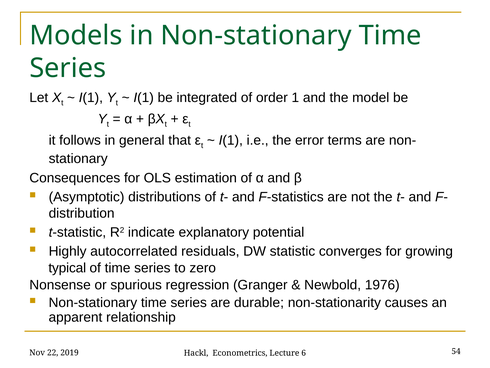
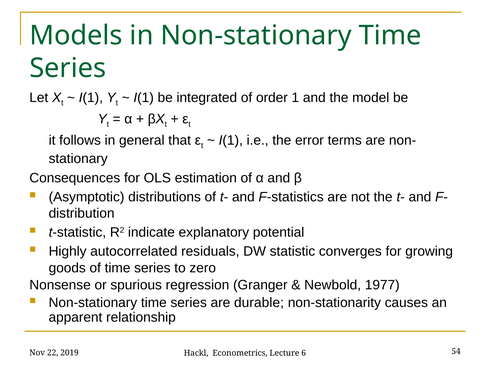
typical: typical -> goods (67, 267)
1976: 1976 -> 1977 (382, 285)
